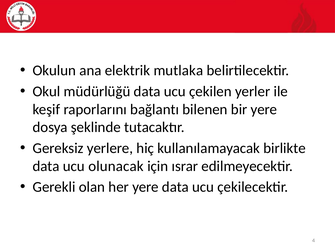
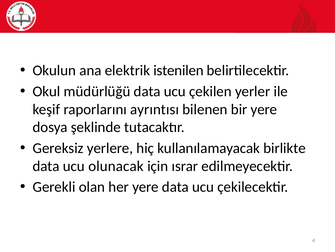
mutlaka: mutlaka -> istenilen (178, 70)
bağlantı: bağlantı -> ayrıntısı (155, 109)
